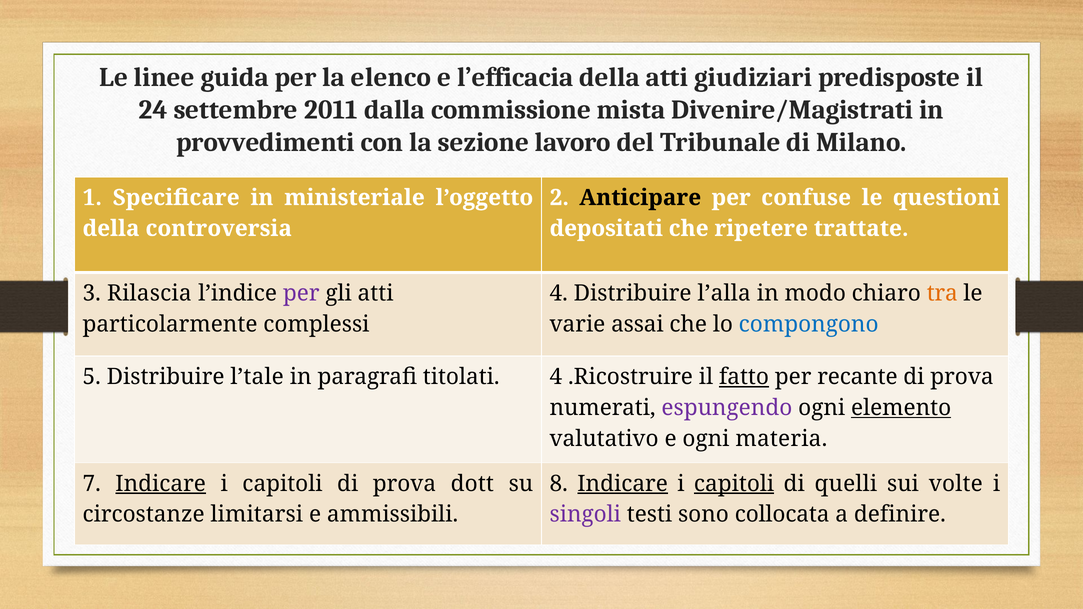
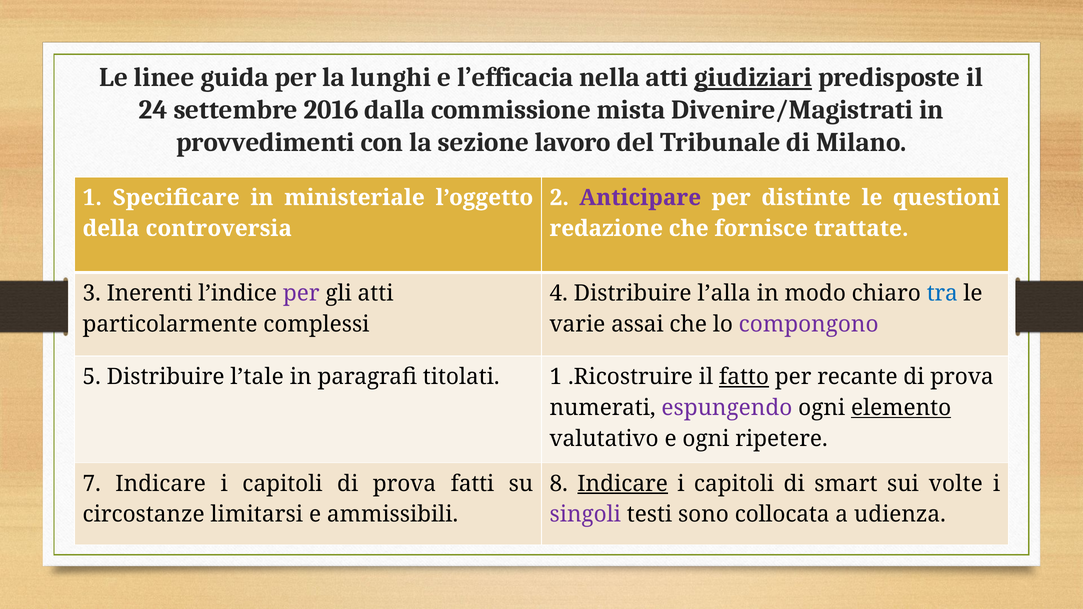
elenco: elenco -> lunghi (391, 77)
l’efficacia della: della -> nella (610, 77)
giudiziari underline: none -> present (753, 77)
2011: 2011 -> 2016 (331, 110)
Anticipare colour: black -> purple (640, 198)
confuse: confuse -> distinte (806, 198)
depositati: depositati -> redazione (606, 229)
ripetere: ripetere -> fornisce (761, 229)
Rilascia: Rilascia -> Inerenti (150, 294)
tra colour: orange -> blue (942, 294)
compongono colour: blue -> purple (809, 324)
titolati 4: 4 -> 1 (556, 377)
materia: materia -> ripetere (781, 439)
Indicare underline: present -> none (161, 484)
dott: dott -> fatti (472, 484)
capitoli underline: present -> none (734, 484)
quelli: quelli -> smart (846, 484)
definire: definire -> udienza (900, 515)
